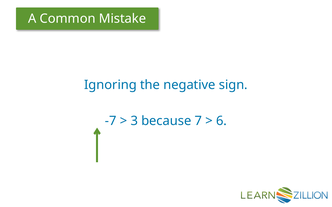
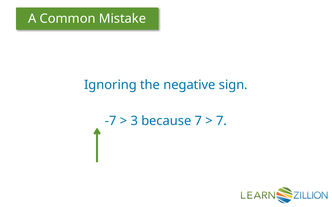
6: 6 -> 7 (222, 121)
